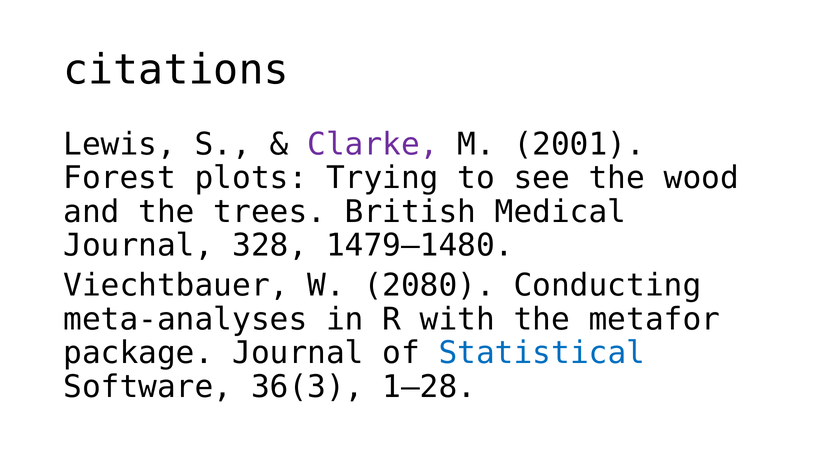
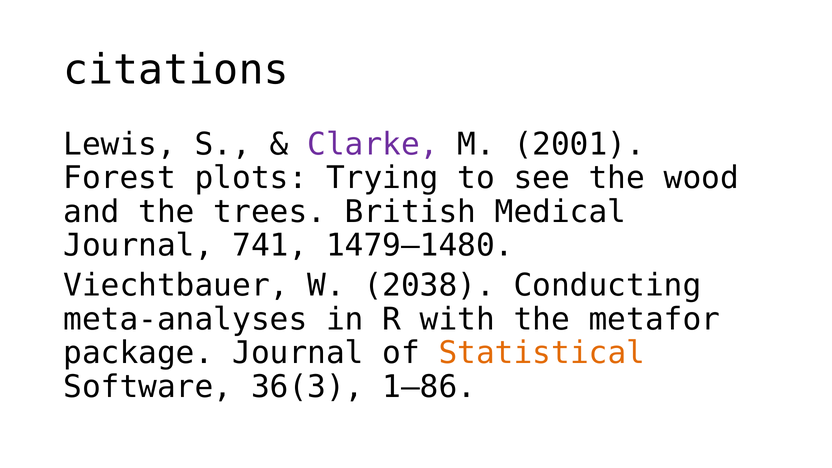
328: 328 -> 741 (270, 245)
2080: 2080 -> 2038 (429, 286)
Statistical colour: blue -> orange (542, 353)
1–28: 1–28 -> 1–86 (429, 387)
